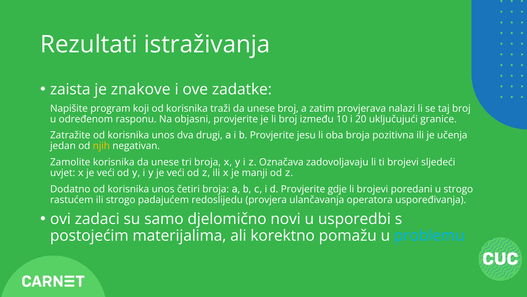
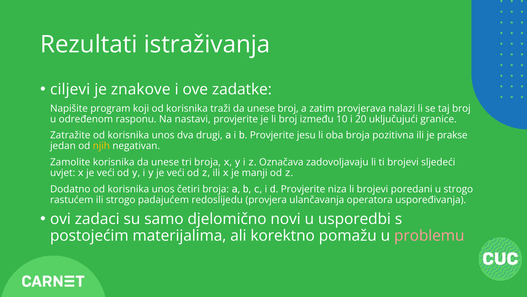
zaista: zaista -> ciljevi (70, 89)
objasni: objasni -> nastavi (193, 119)
učenja: učenja -> prakse (452, 135)
gdje: gdje -> niza (337, 189)
problemu colour: light blue -> pink (429, 235)
